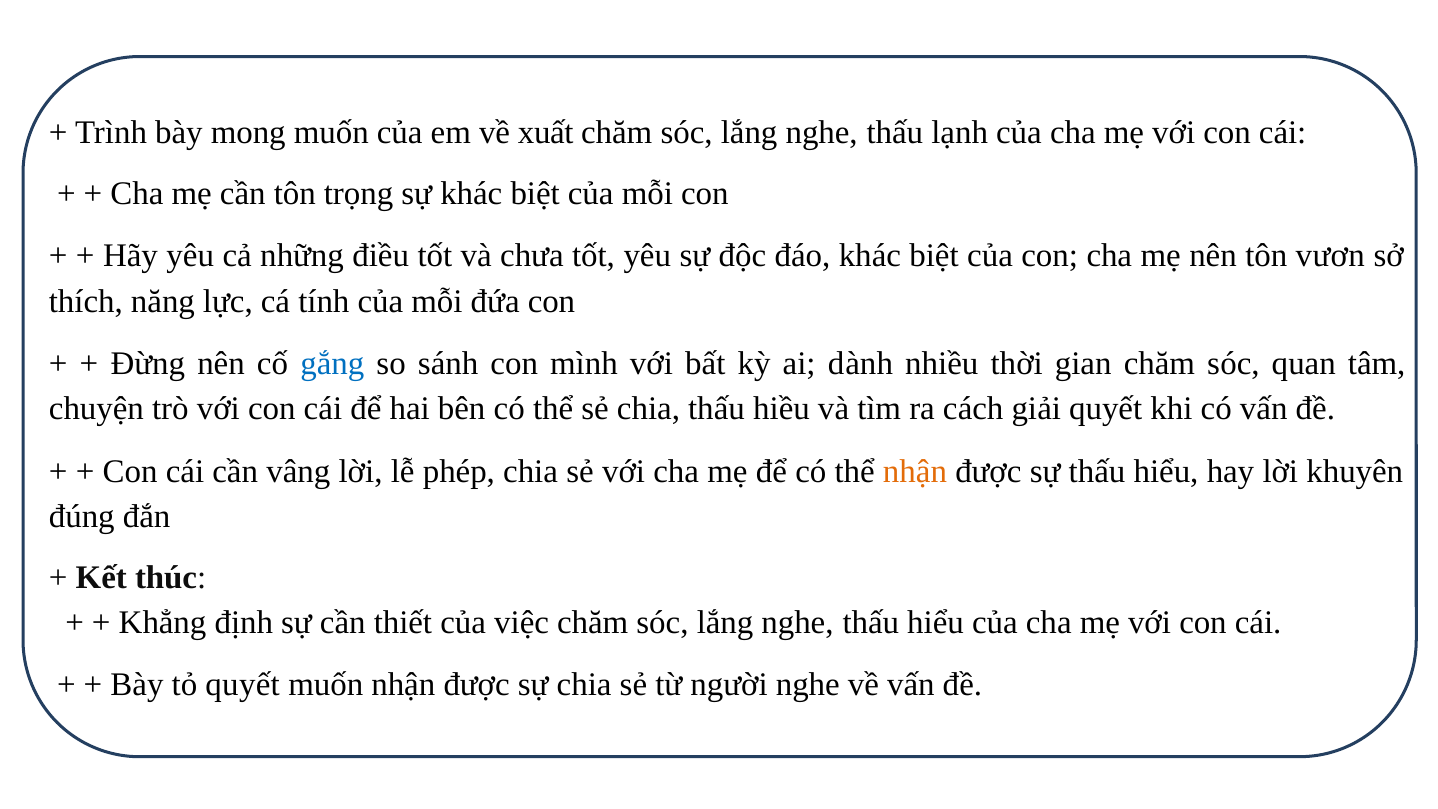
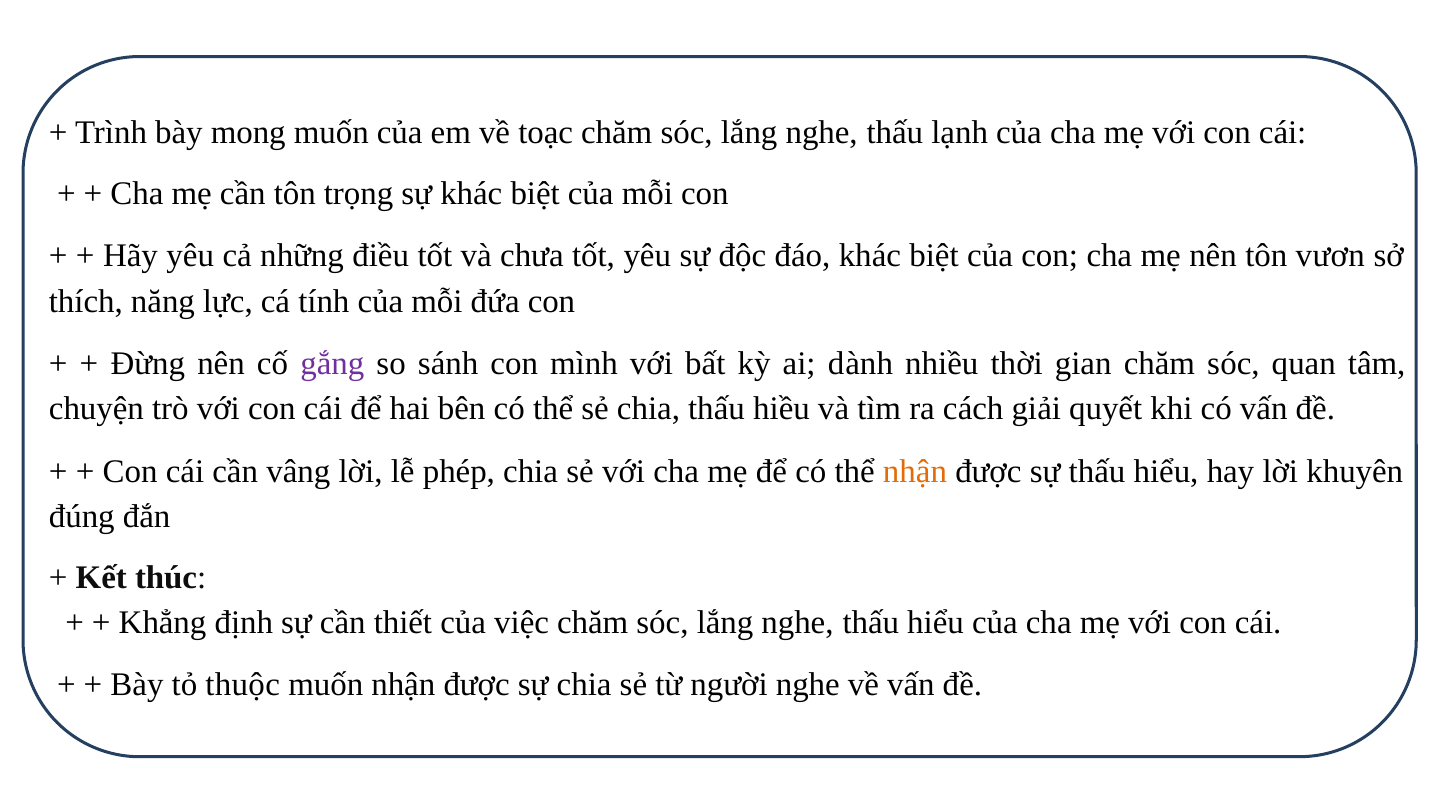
xuất: xuất -> toạc (546, 133)
gắng colour: blue -> purple (332, 363)
tỏ quyết: quyết -> thuộc (243, 685)
